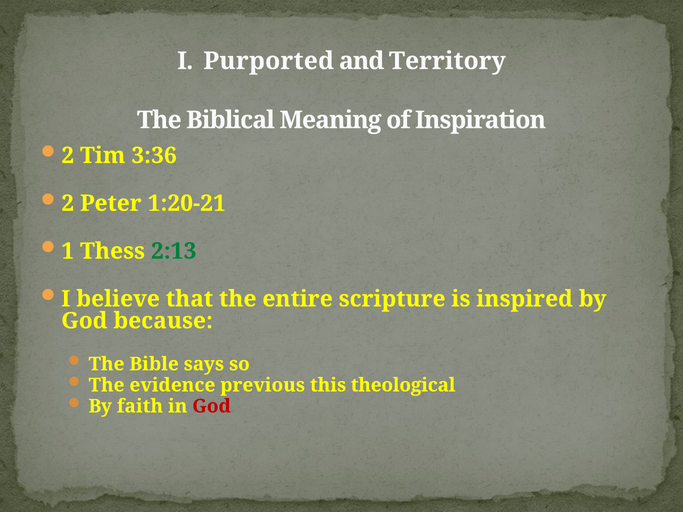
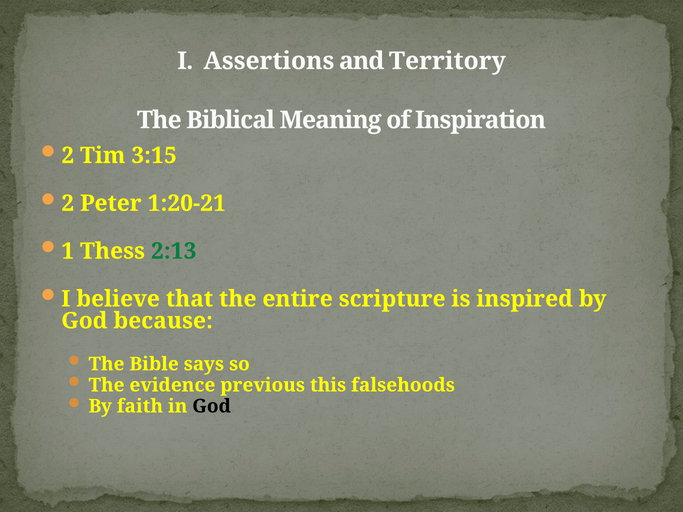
Purported: Purported -> Assertions (269, 61)
3:36: 3:36 -> 3:15 (154, 156)
theological: theological -> falsehoods (403, 385)
God colour: red -> black (212, 406)
